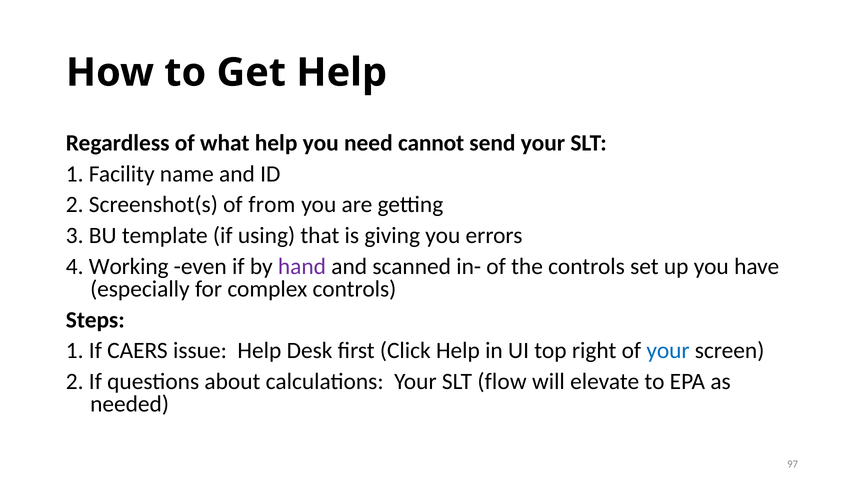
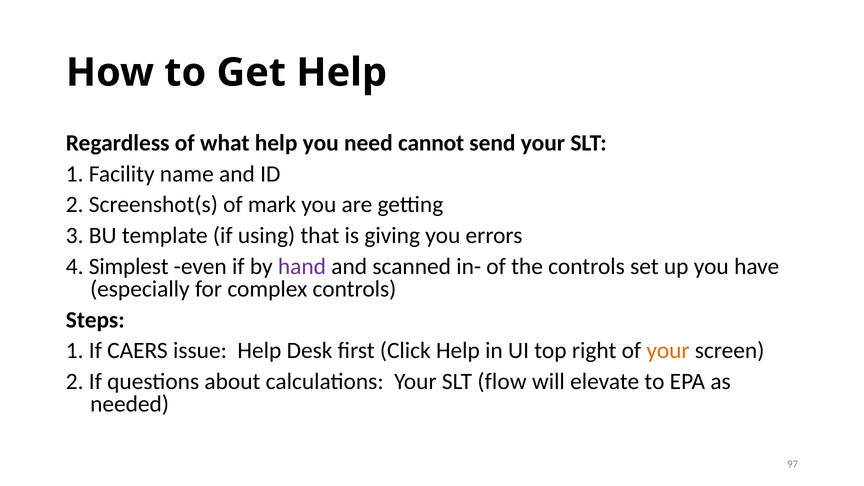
from: from -> mark (272, 205)
Working: Working -> Simplest (129, 266)
your colour: blue -> orange (668, 351)
